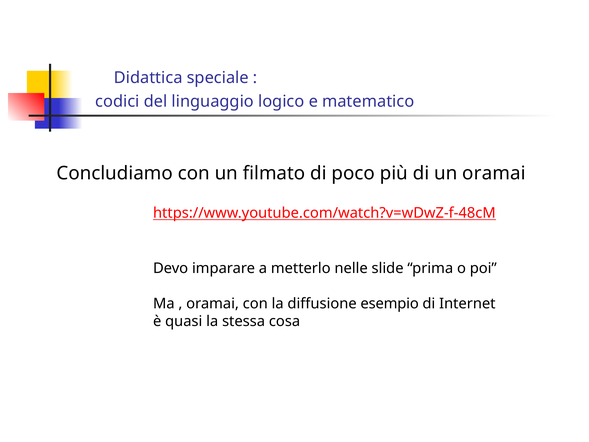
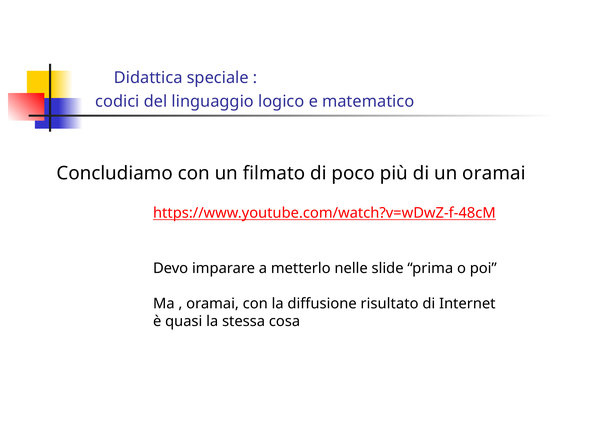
esempio: esempio -> risultato (390, 304)
